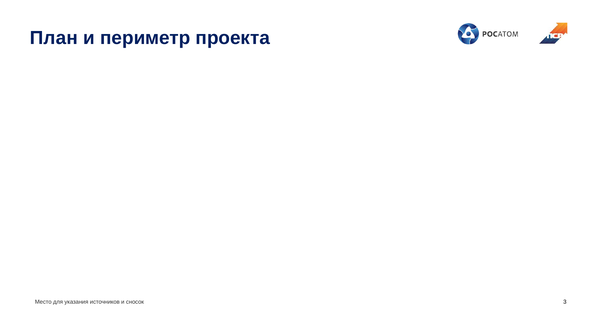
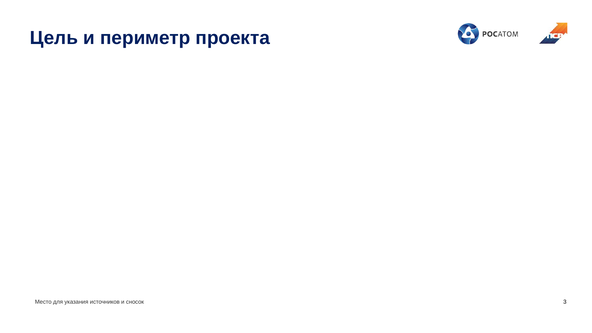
План: План -> Цель (54, 38)
